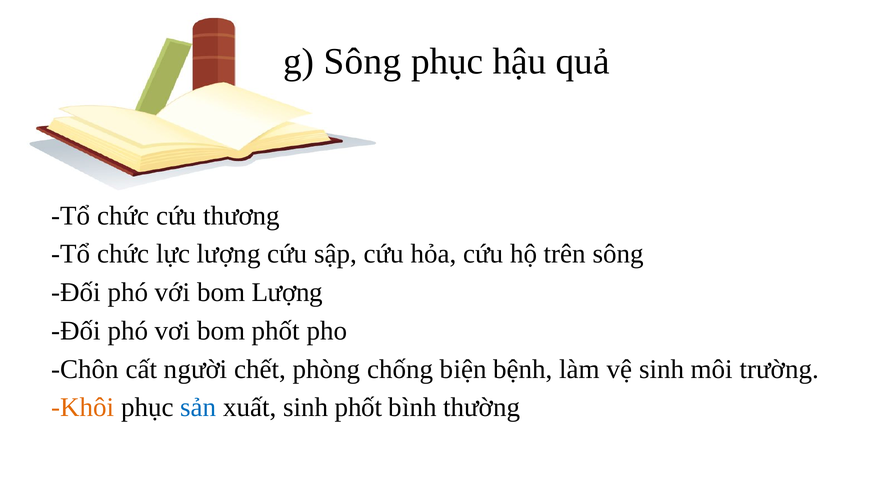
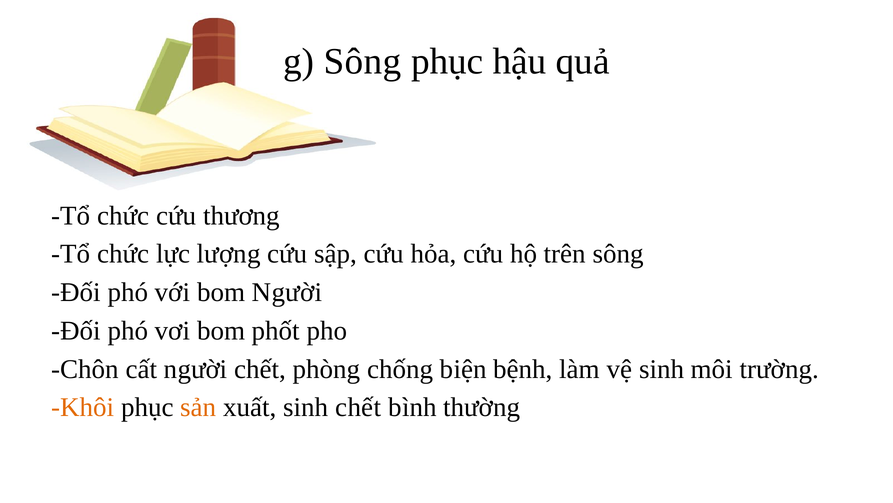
bom Lượng: Lượng -> Người (287, 293)
sản colour: blue -> orange (198, 408)
sinh phốt: phốt -> chết (358, 408)
